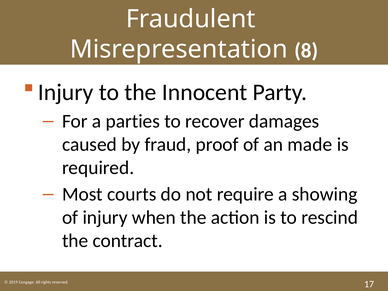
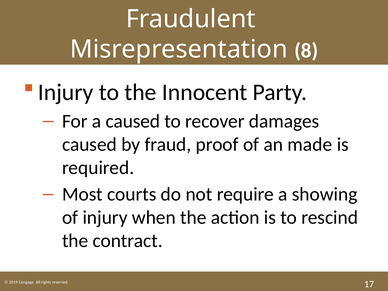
a parties: parties -> caused (133, 121)
